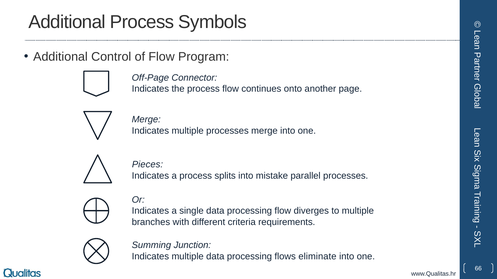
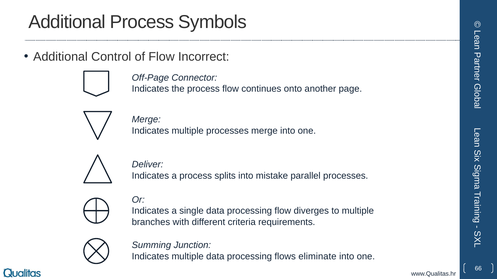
Program: Program -> Incorrect (204, 57)
Pieces: Pieces -> Deliver (148, 165)
